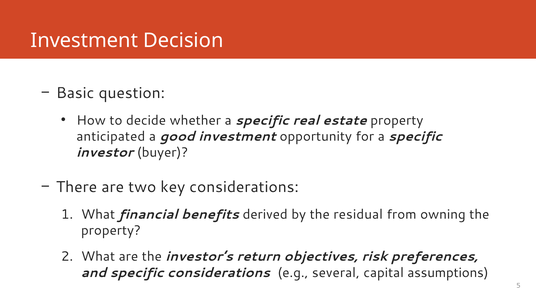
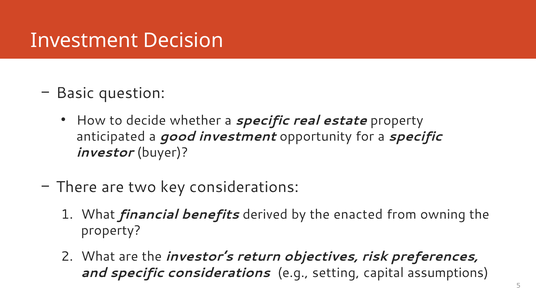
residual: residual -> enacted (358, 214)
several: several -> setting (336, 272)
